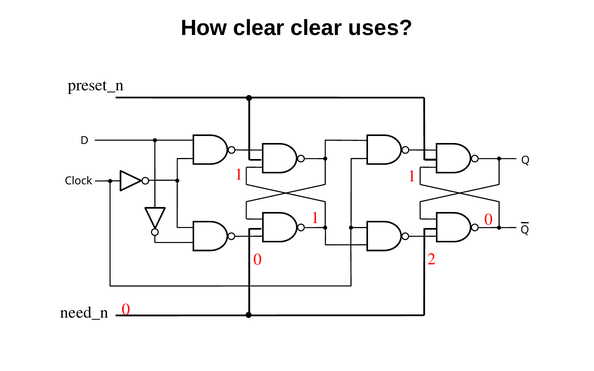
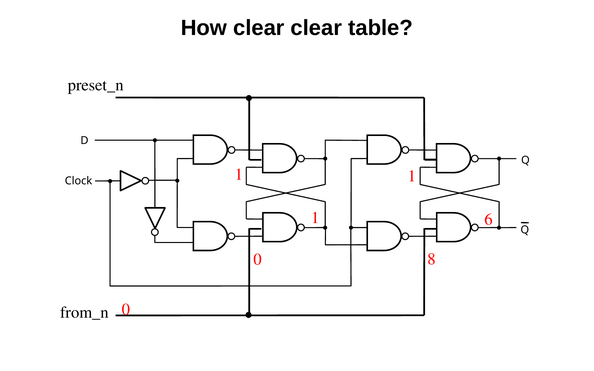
uses: uses -> table (381, 28)
1 0: 0 -> 6 (489, 219)
2: 2 -> 8 (432, 259)
need_n: need_n -> from_n (84, 313)
